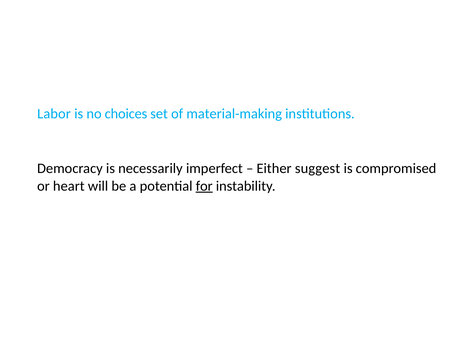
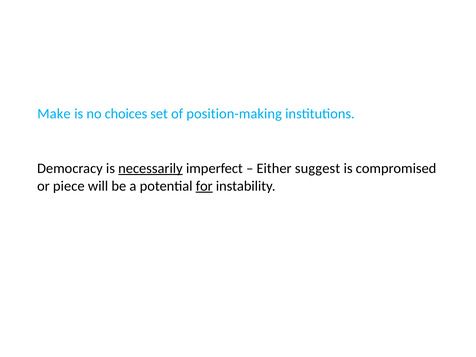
Labor: Labor -> Make (54, 114)
material-making: material-making -> position-making (234, 114)
necessarily underline: none -> present (150, 169)
heart: heart -> piece (69, 186)
